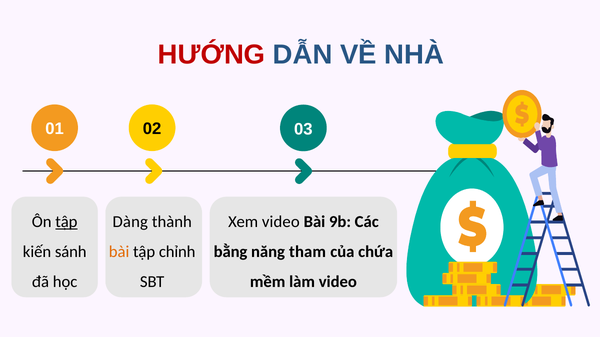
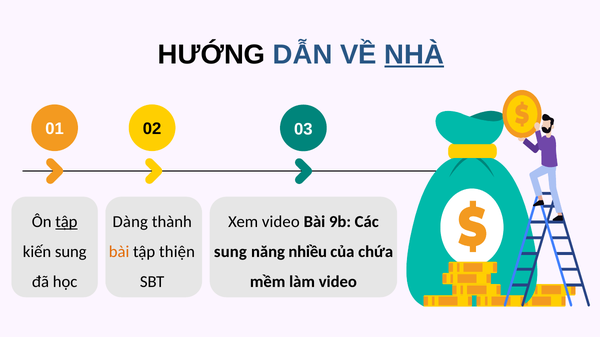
HƯỚNG colour: red -> black (212, 55)
NHÀ underline: none -> present (414, 55)
kiến sánh: sánh -> sung (71, 252)
chỉnh: chỉnh -> thiện (177, 252)
bằng: bằng -> sung (230, 252)
tham: tham -> nhiều (308, 252)
